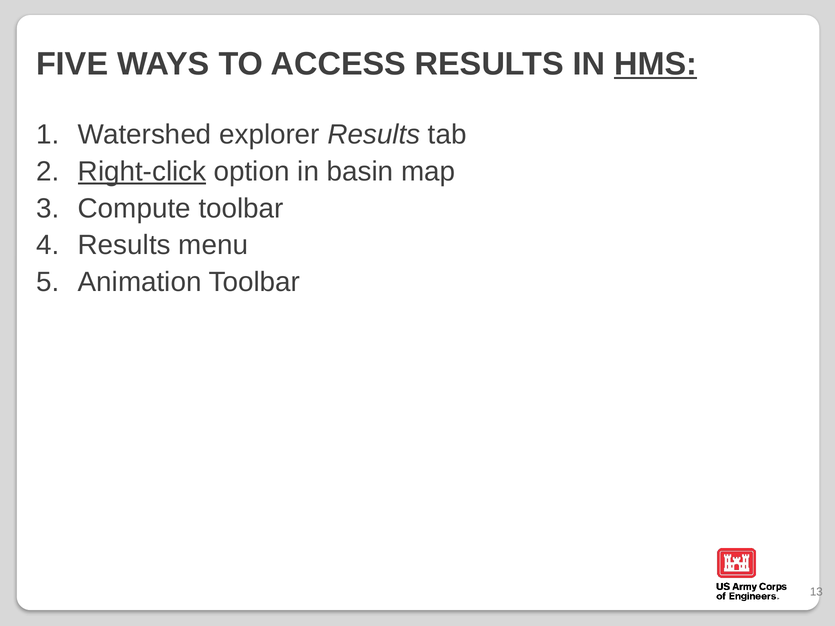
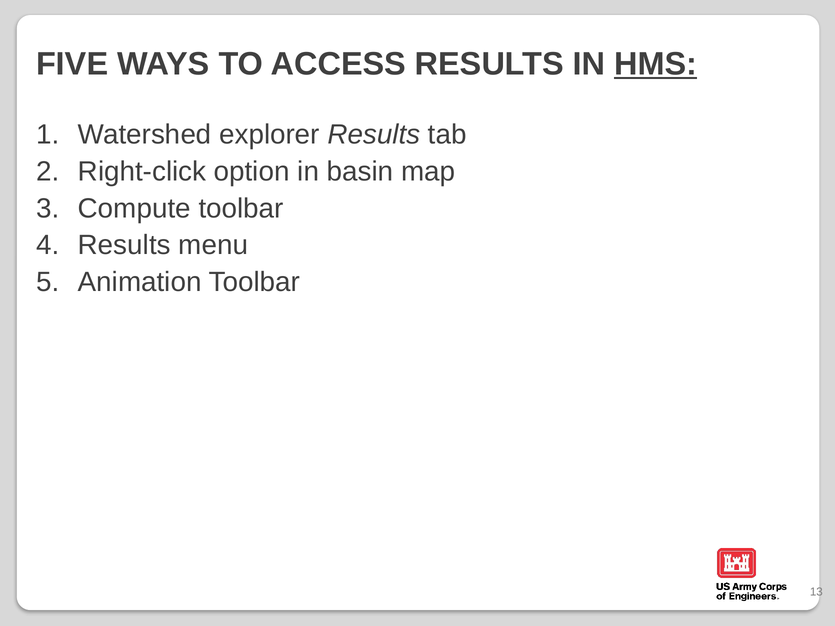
Right-click underline: present -> none (142, 172)
